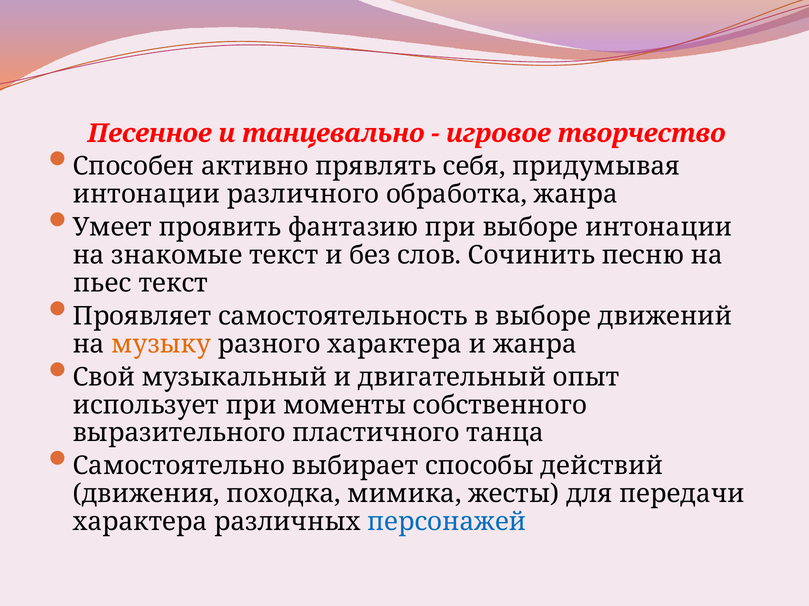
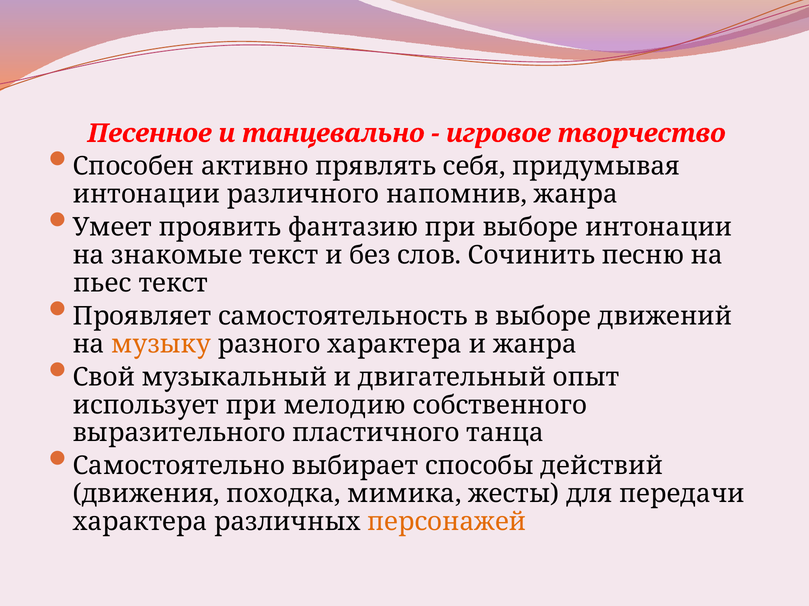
обработка: обработка -> напомнив (457, 195)
моменты: моменты -> мелодию (345, 406)
персонажей colour: blue -> orange (447, 522)
